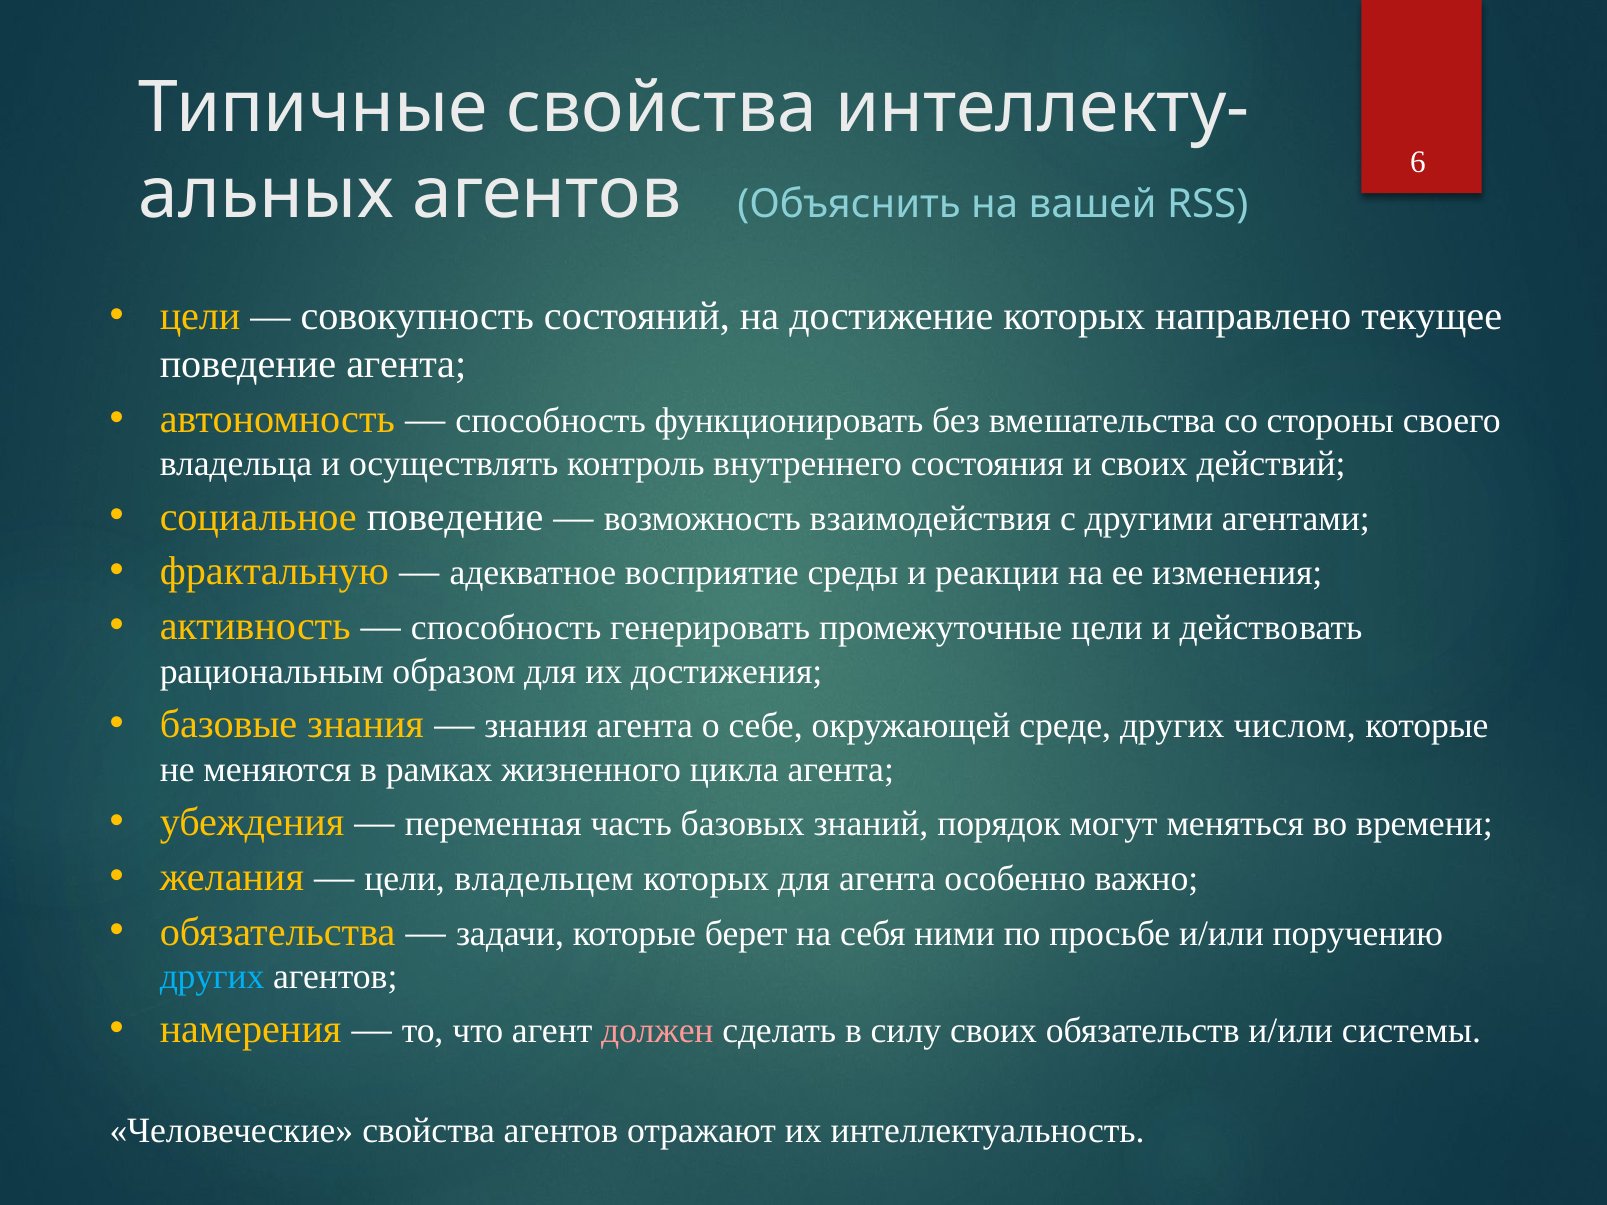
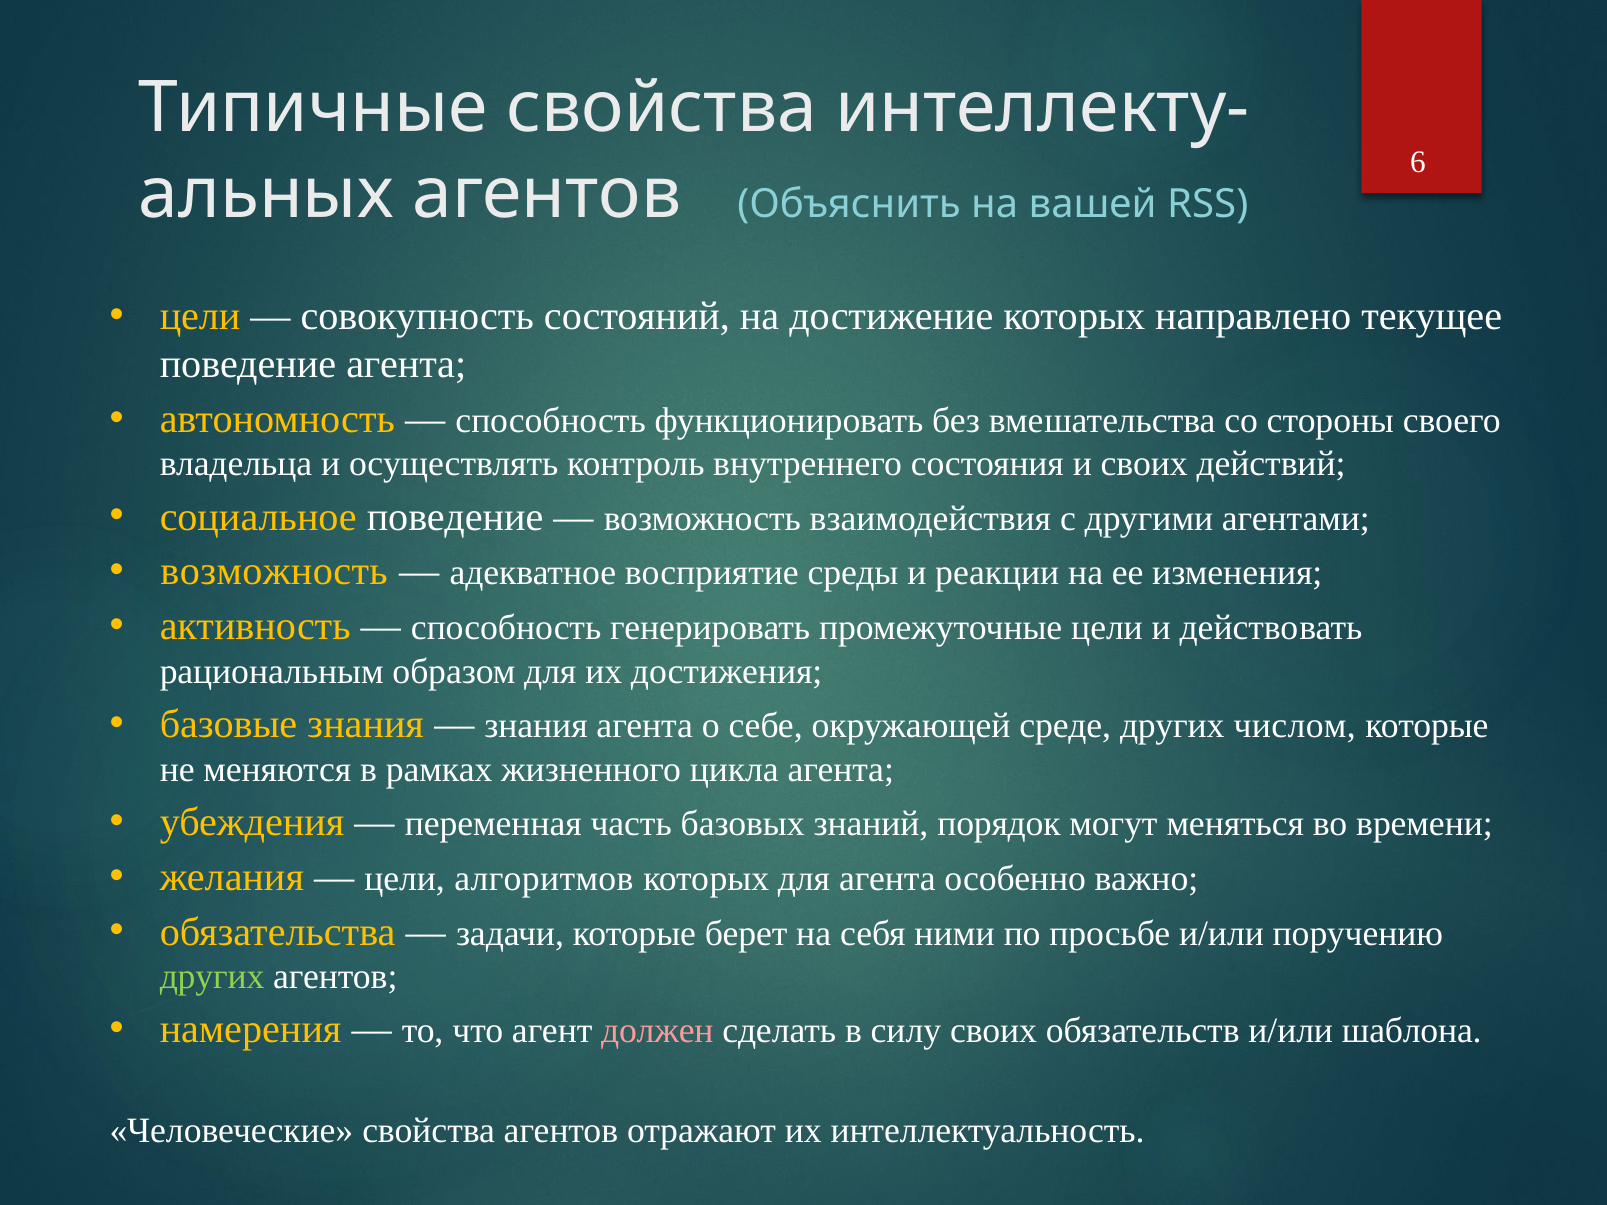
фрактальную: фрактальную -> возможность (274, 572)
владельцем: владельцем -> алгоритмов (544, 879)
других colour: light blue -> light green (212, 977)
системы: системы -> шаблона (1412, 1031)
